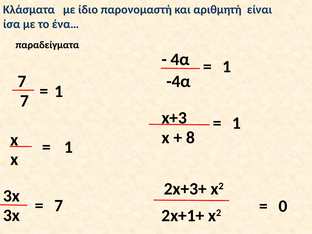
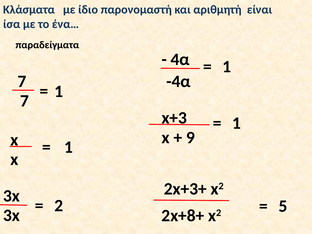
8: 8 -> 9 (190, 138)
7: 7 -> 2 (59, 206)
0: 0 -> 5 (283, 206)
2x+1+: 2x+1+ -> 2x+8+ (183, 216)
